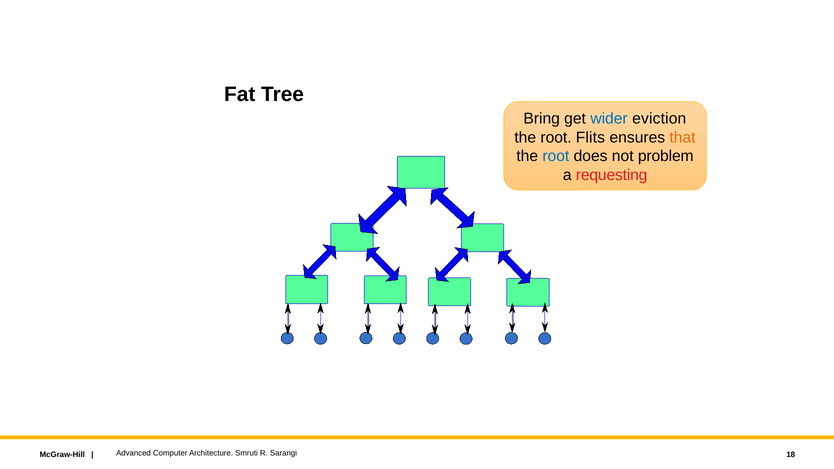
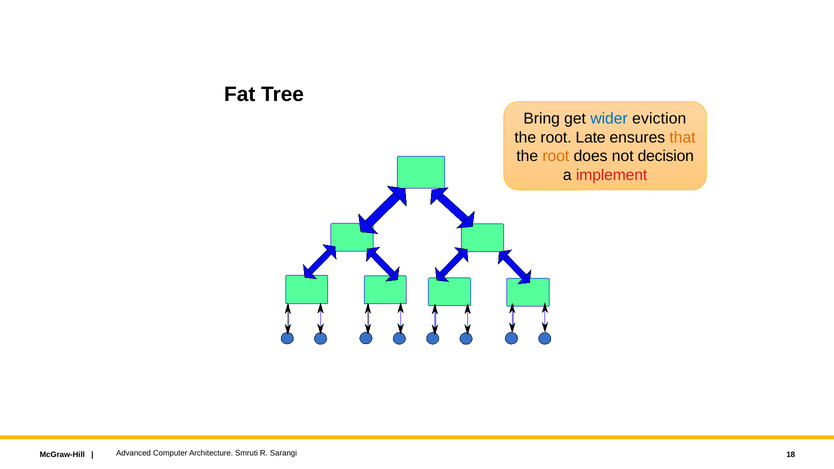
Flits: Flits -> Late (591, 138)
root colour: blue -> orange (556, 156)
problem: problem -> decision (666, 156)
requesting: requesting -> implement (612, 175)
